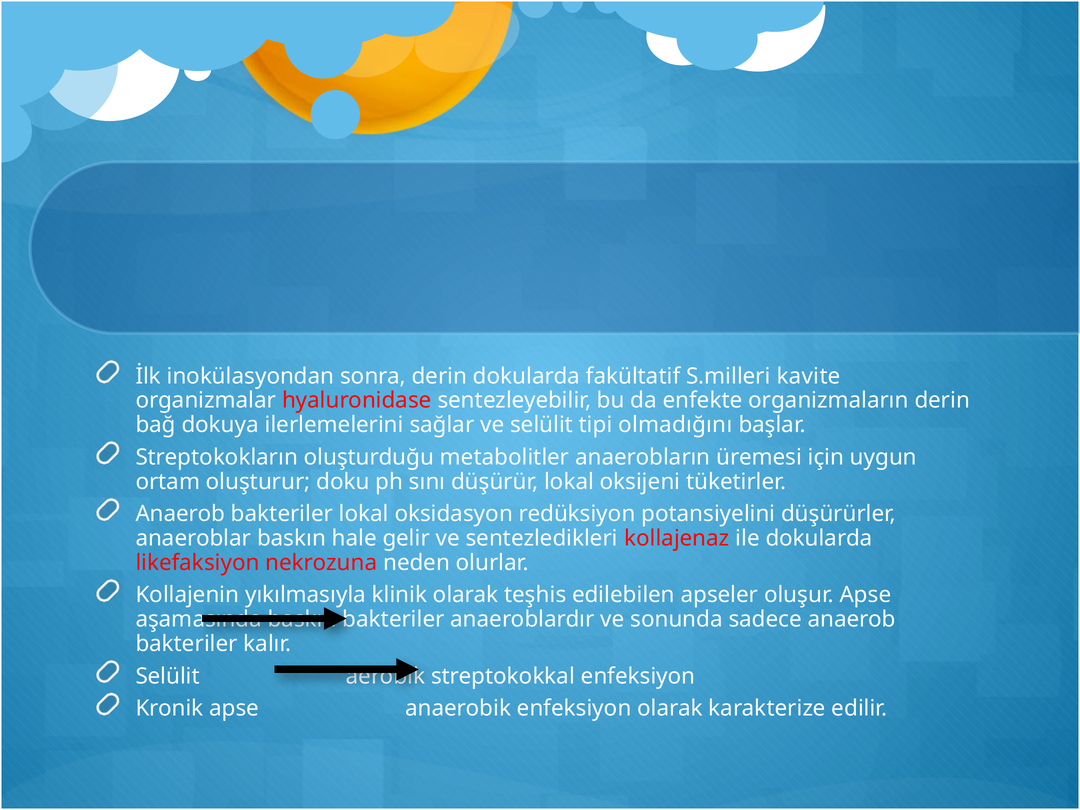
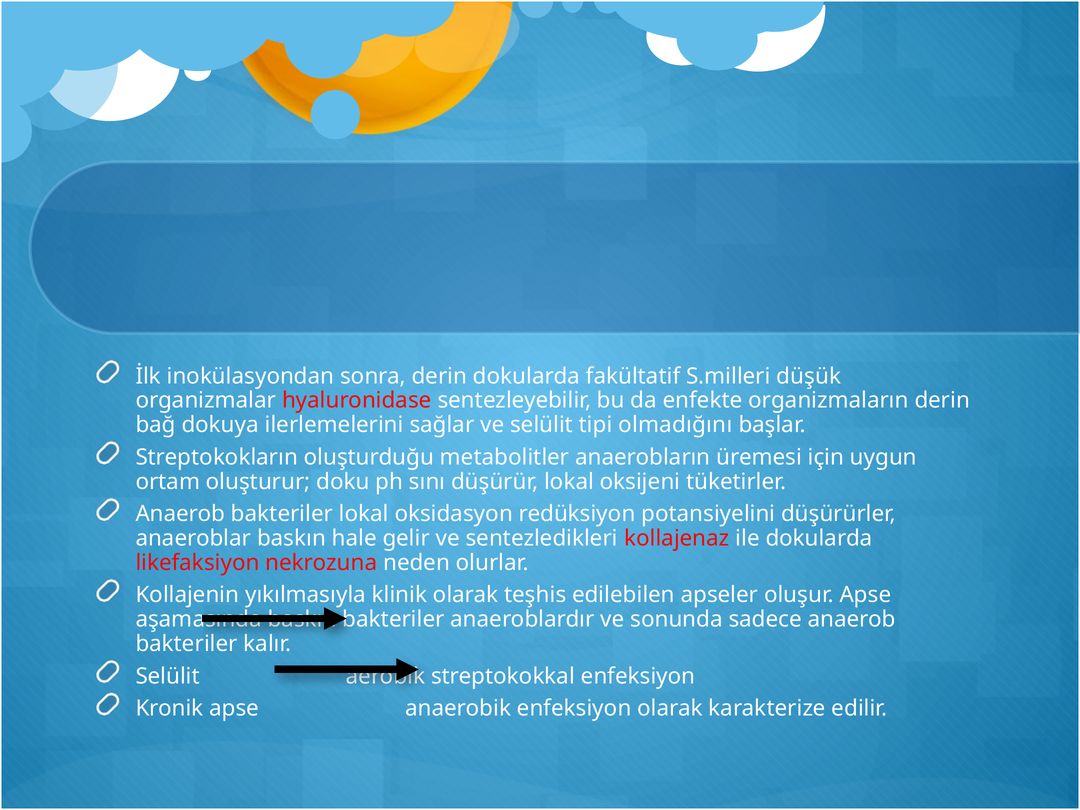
kavite: kavite -> düşük (809, 376)
